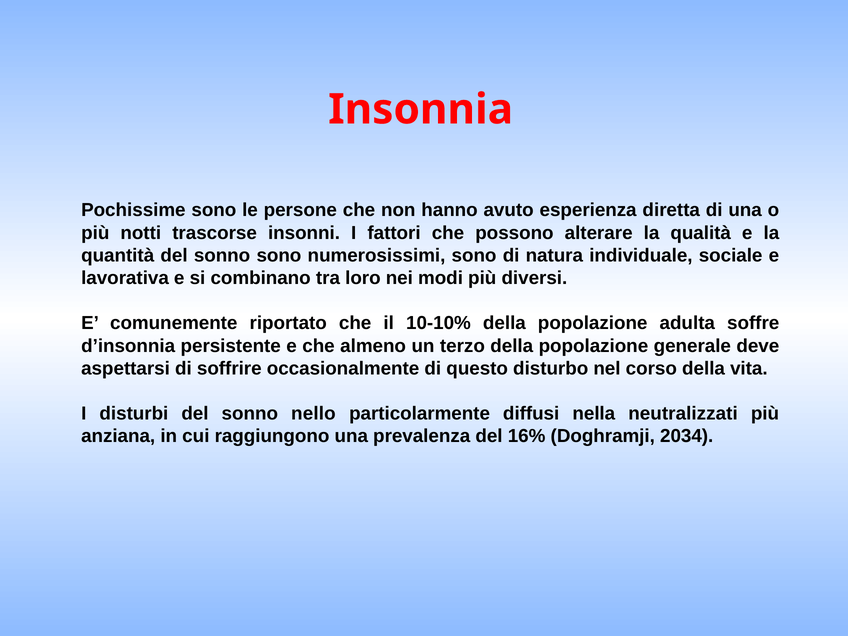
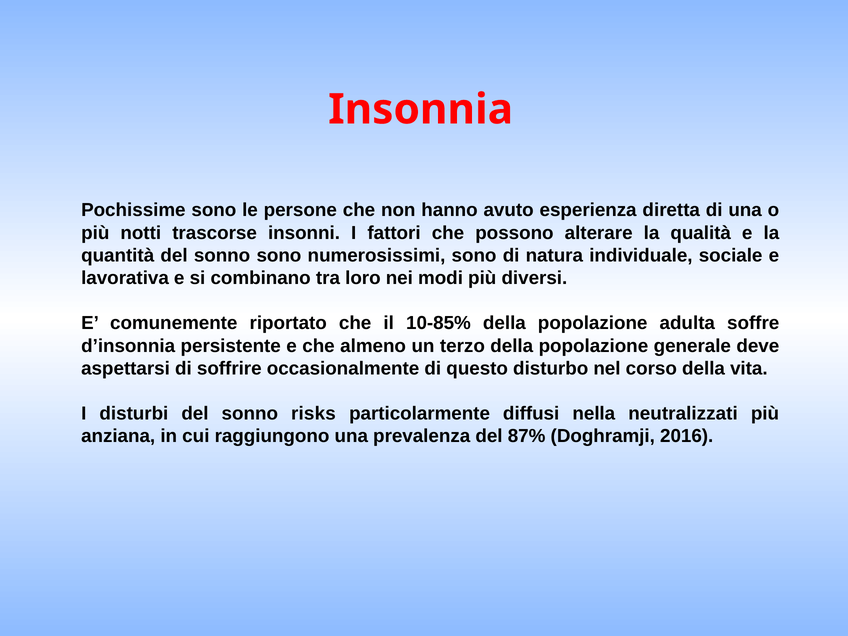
10-10%: 10-10% -> 10-85% (438, 323)
nello: nello -> risks (313, 414)
16%: 16% -> 87% (527, 436)
2034: 2034 -> 2016 (687, 436)
